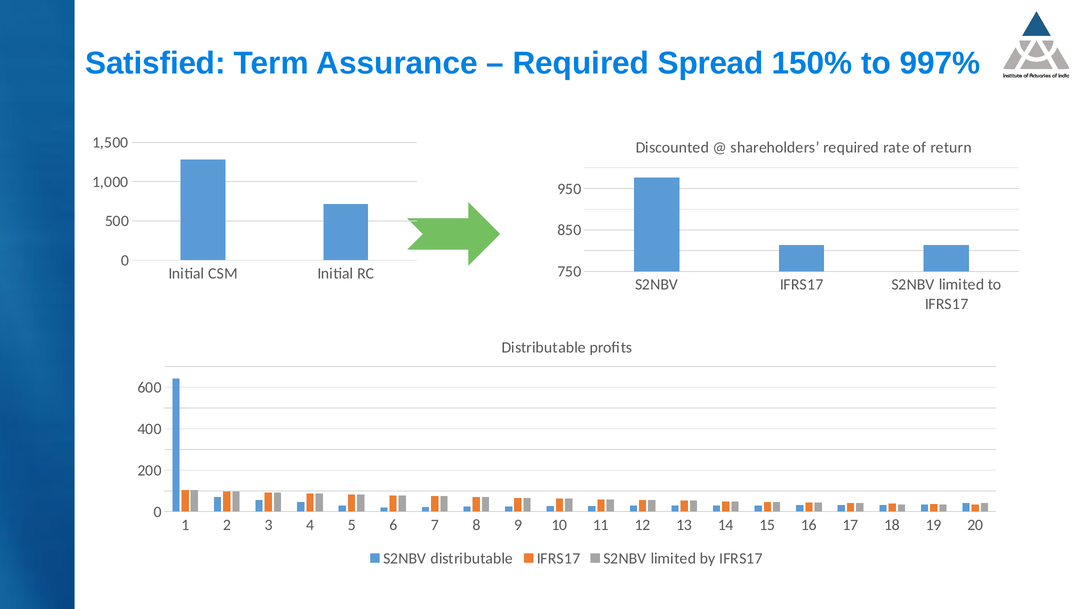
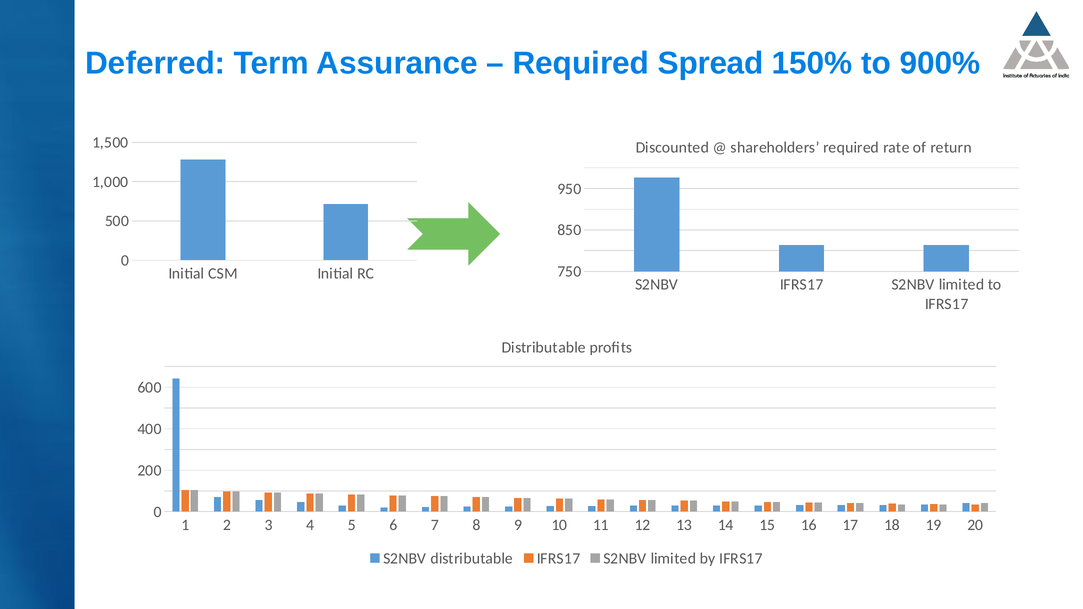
Satisfied: Satisfied -> Deferred (155, 63)
997%: 997% -> 900% (940, 63)
